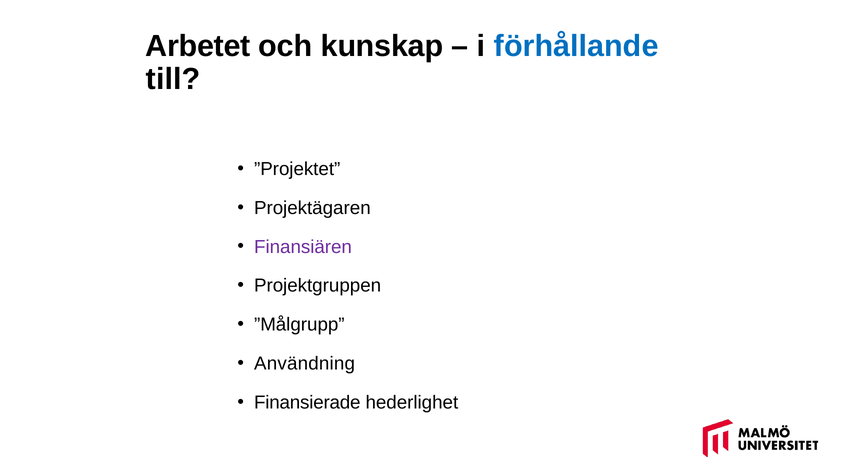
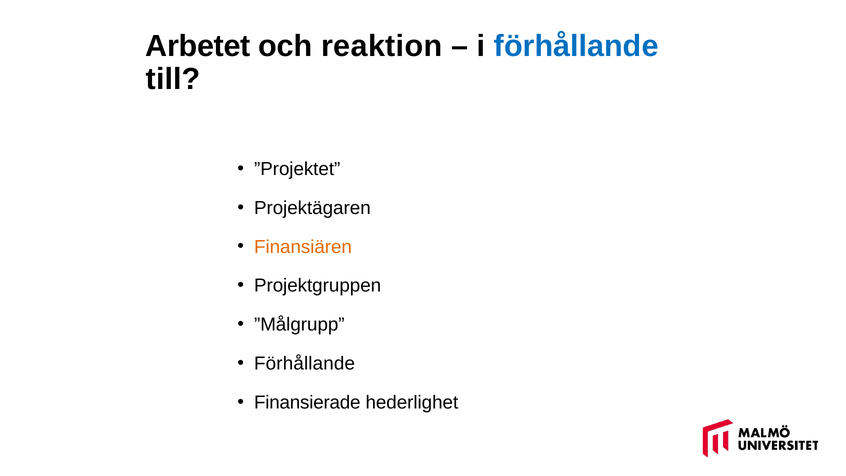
kunskap: kunskap -> reaktion (382, 46)
Finansiären colour: purple -> orange (303, 247)
Användning: Användning -> Förhållande (305, 363)
